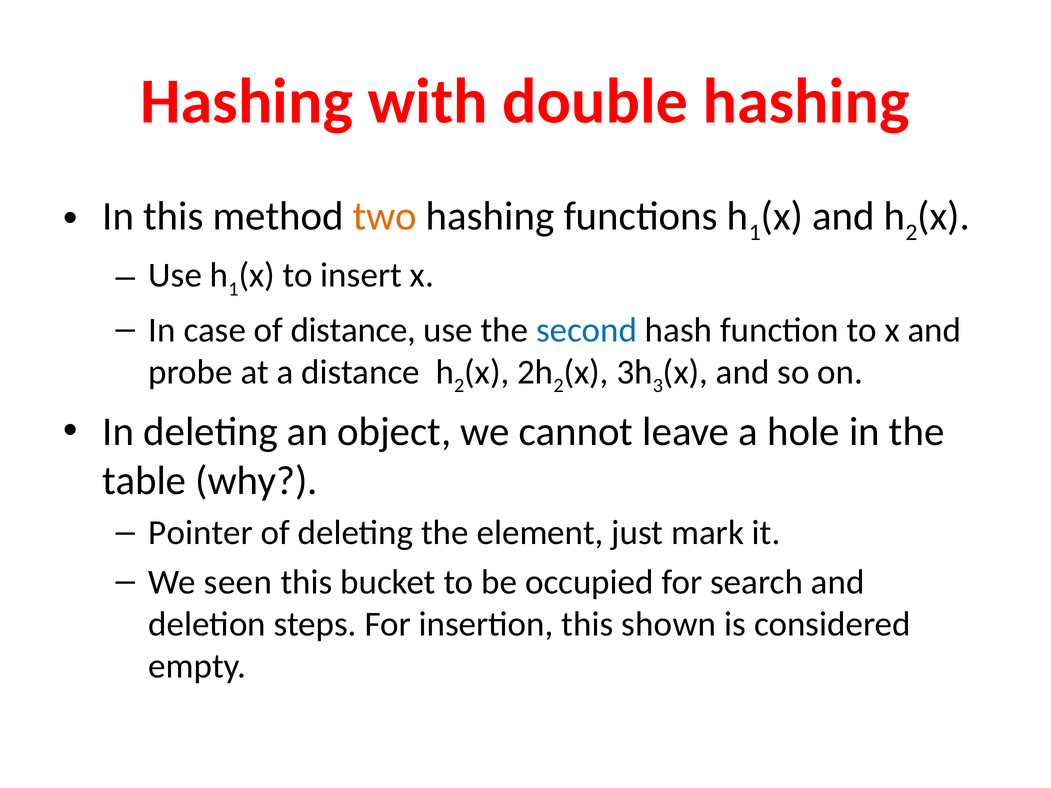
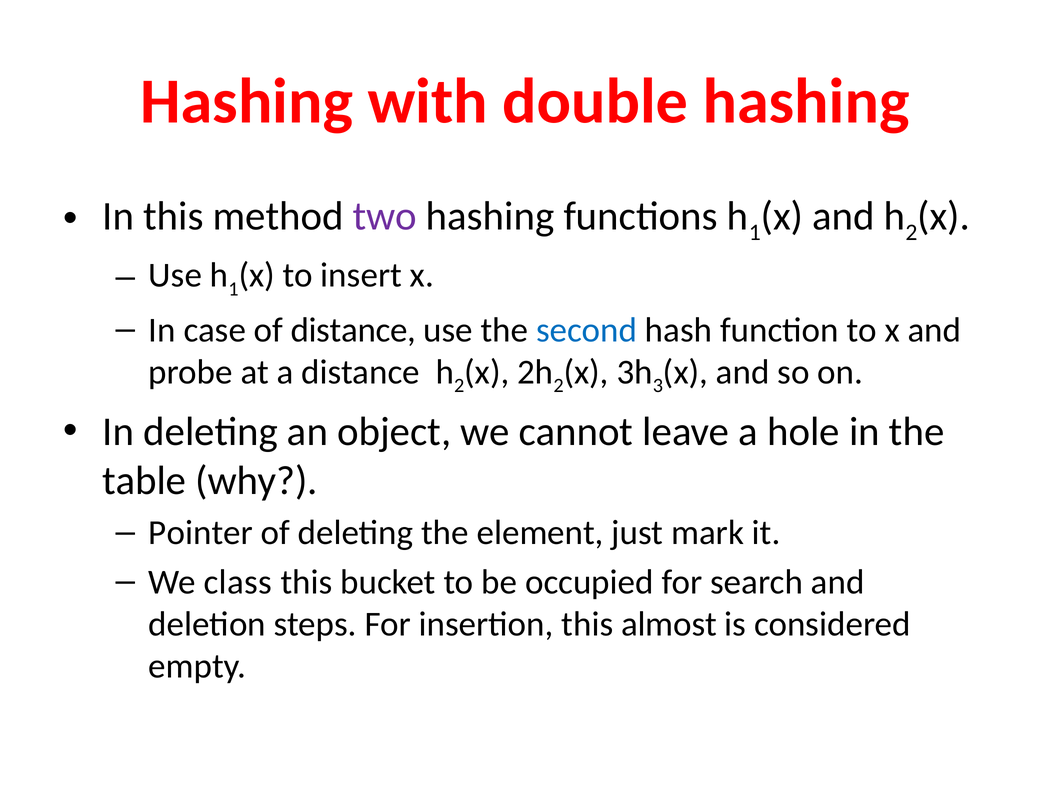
two colour: orange -> purple (385, 216)
seen: seen -> class (238, 582)
shown: shown -> almost (669, 624)
